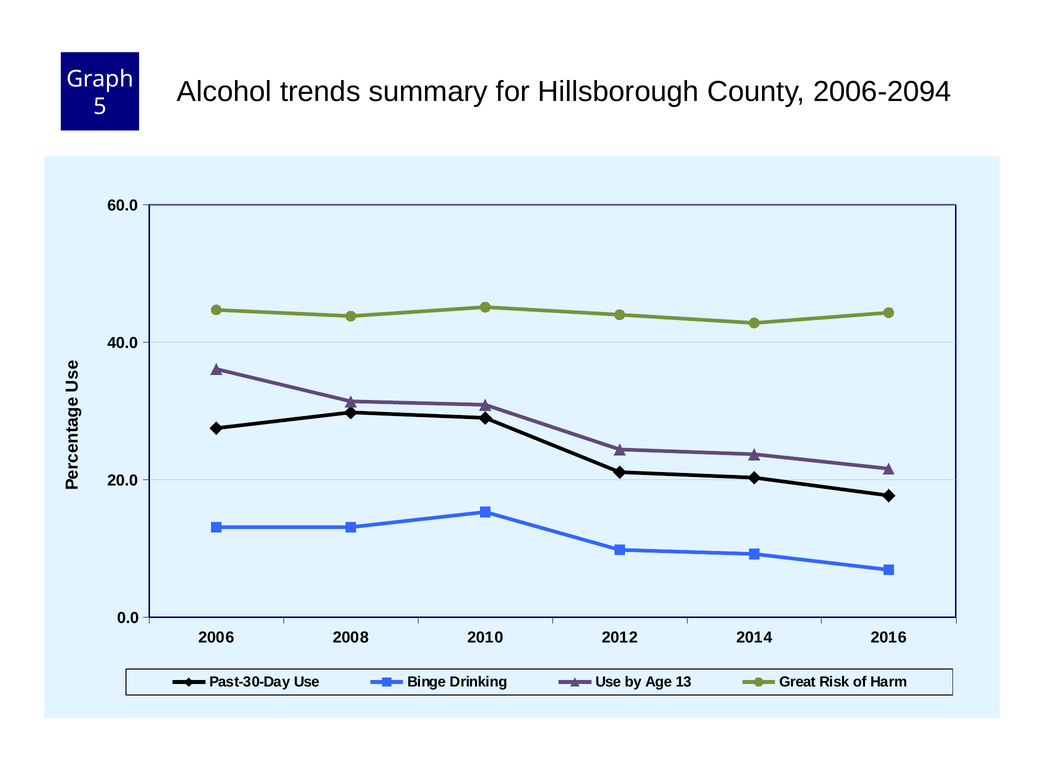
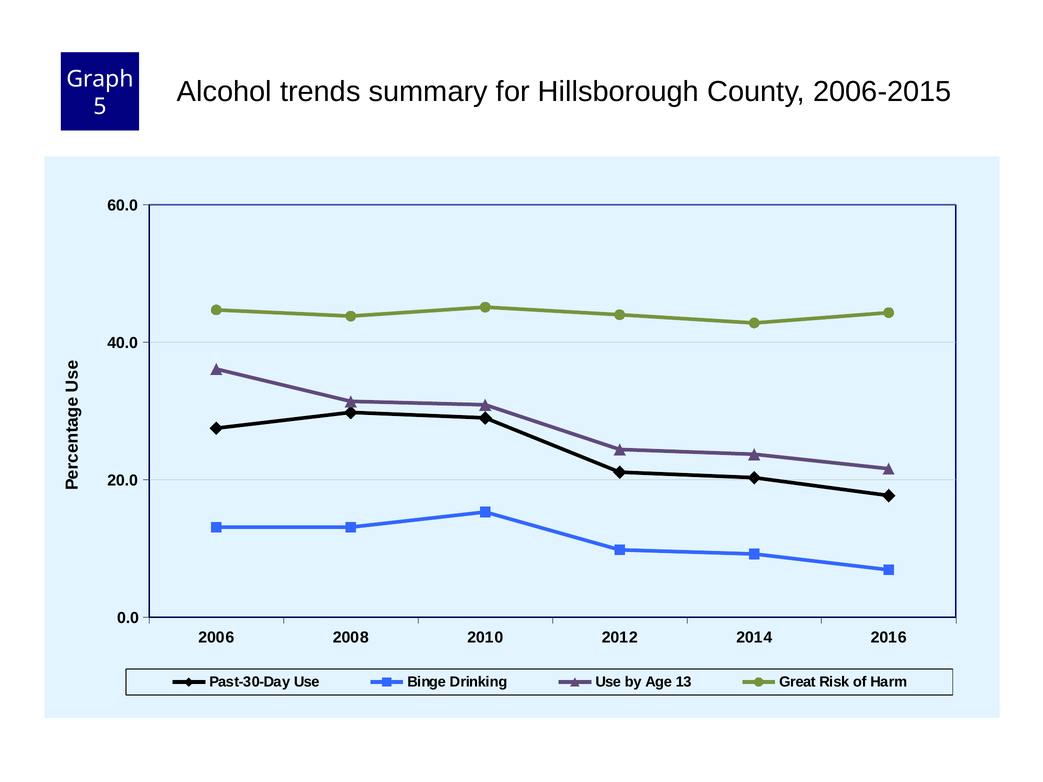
2006-2094: 2006-2094 -> 2006-2015 (882, 92)
